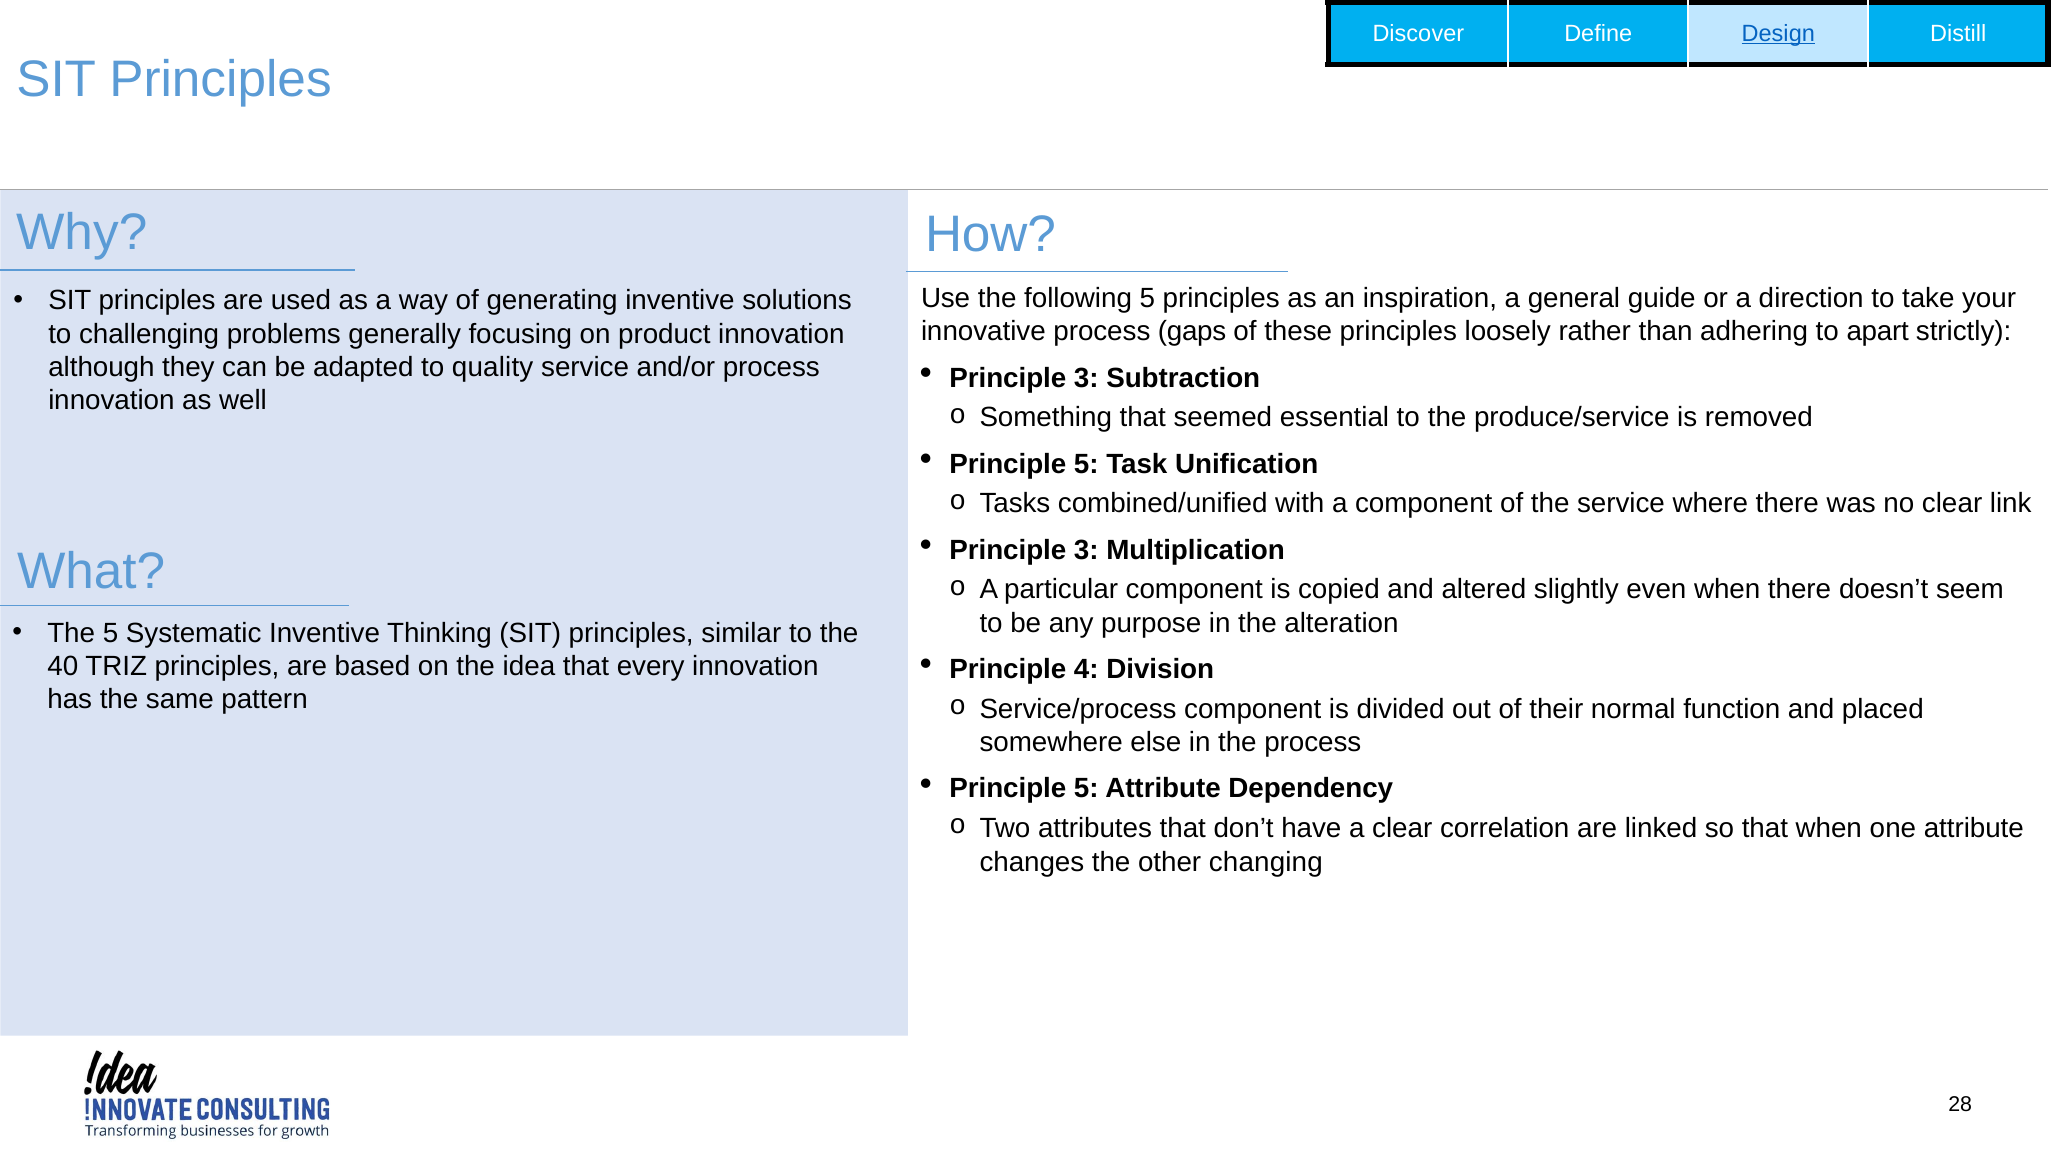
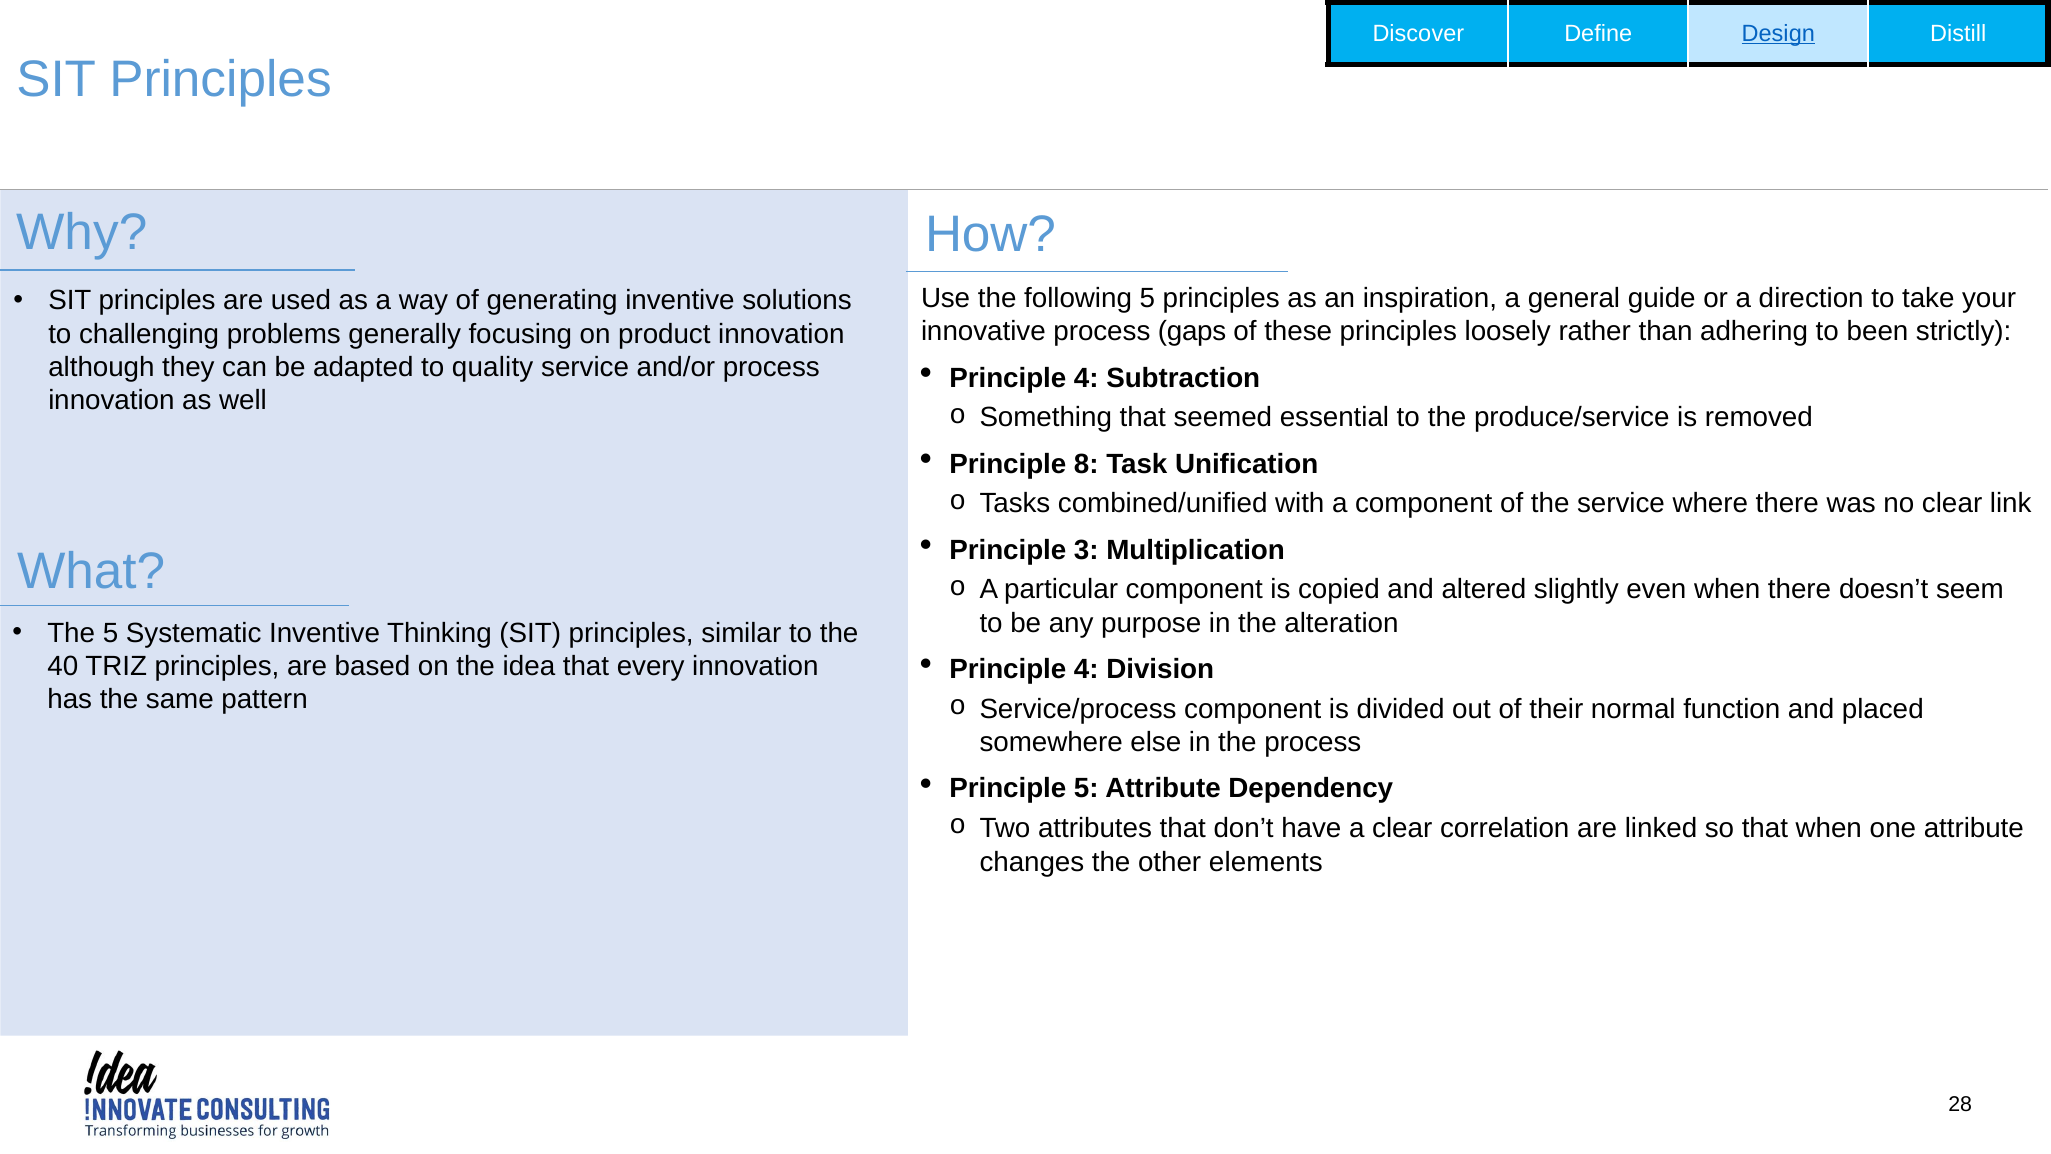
apart: apart -> been (1878, 332)
3: 3 -> 4 (1086, 378)
5: 5 -> 8 (1086, 464)
changing: changing -> elements (1266, 862)
